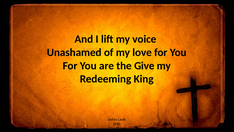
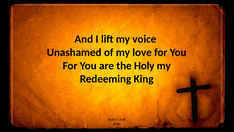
Give: Give -> Holy (144, 66)
